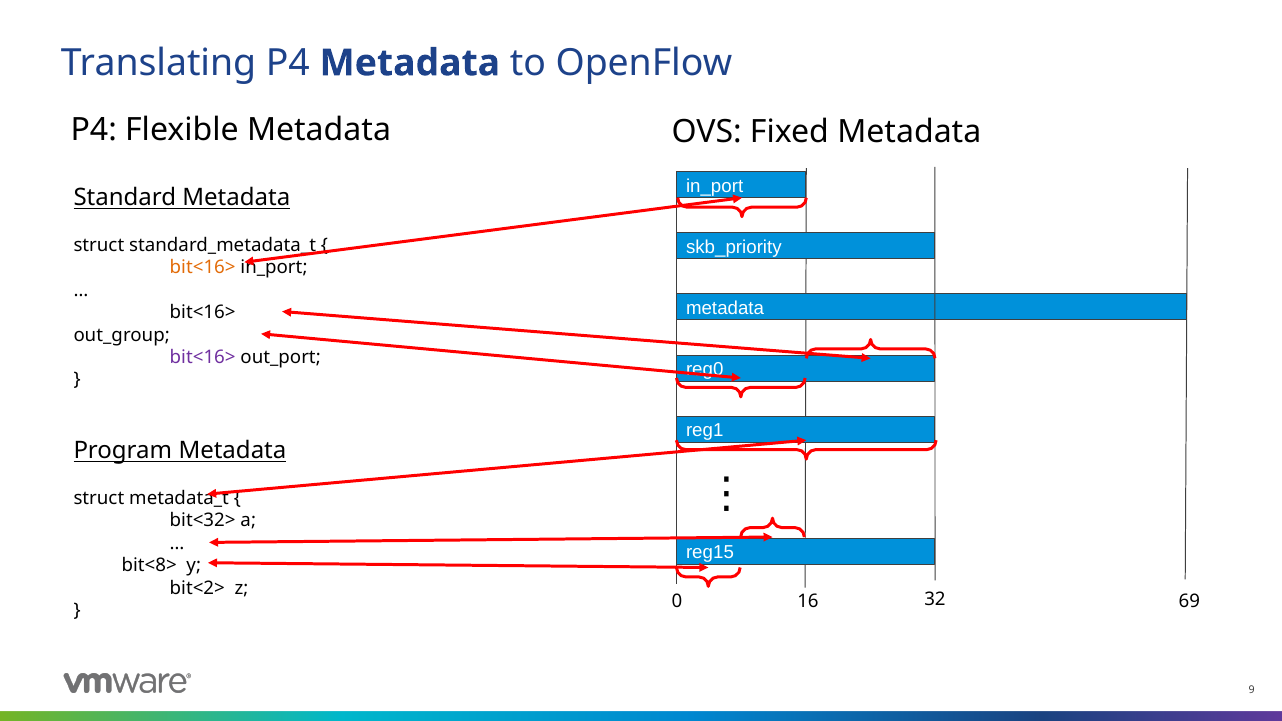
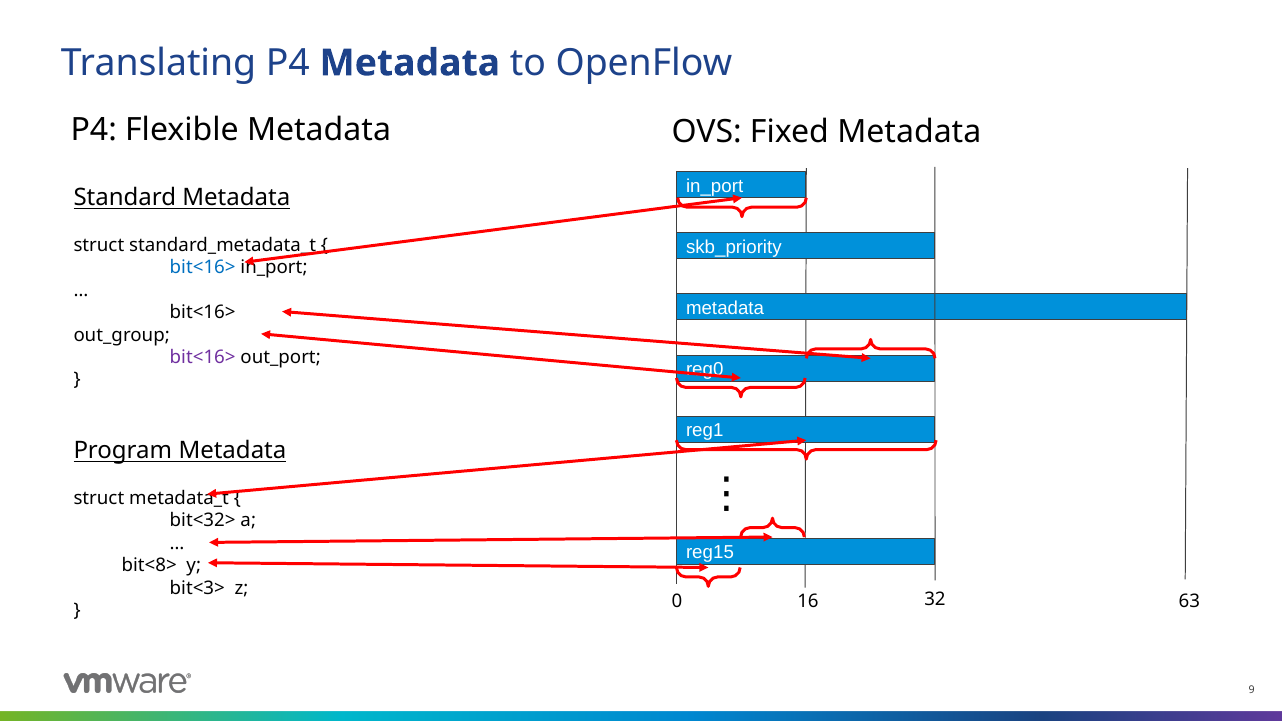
bit<16> colour: orange -> blue (203, 268)
bit<2>: bit<2> -> bit<3> (197, 588)
69: 69 -> 63 (1189, 602)
